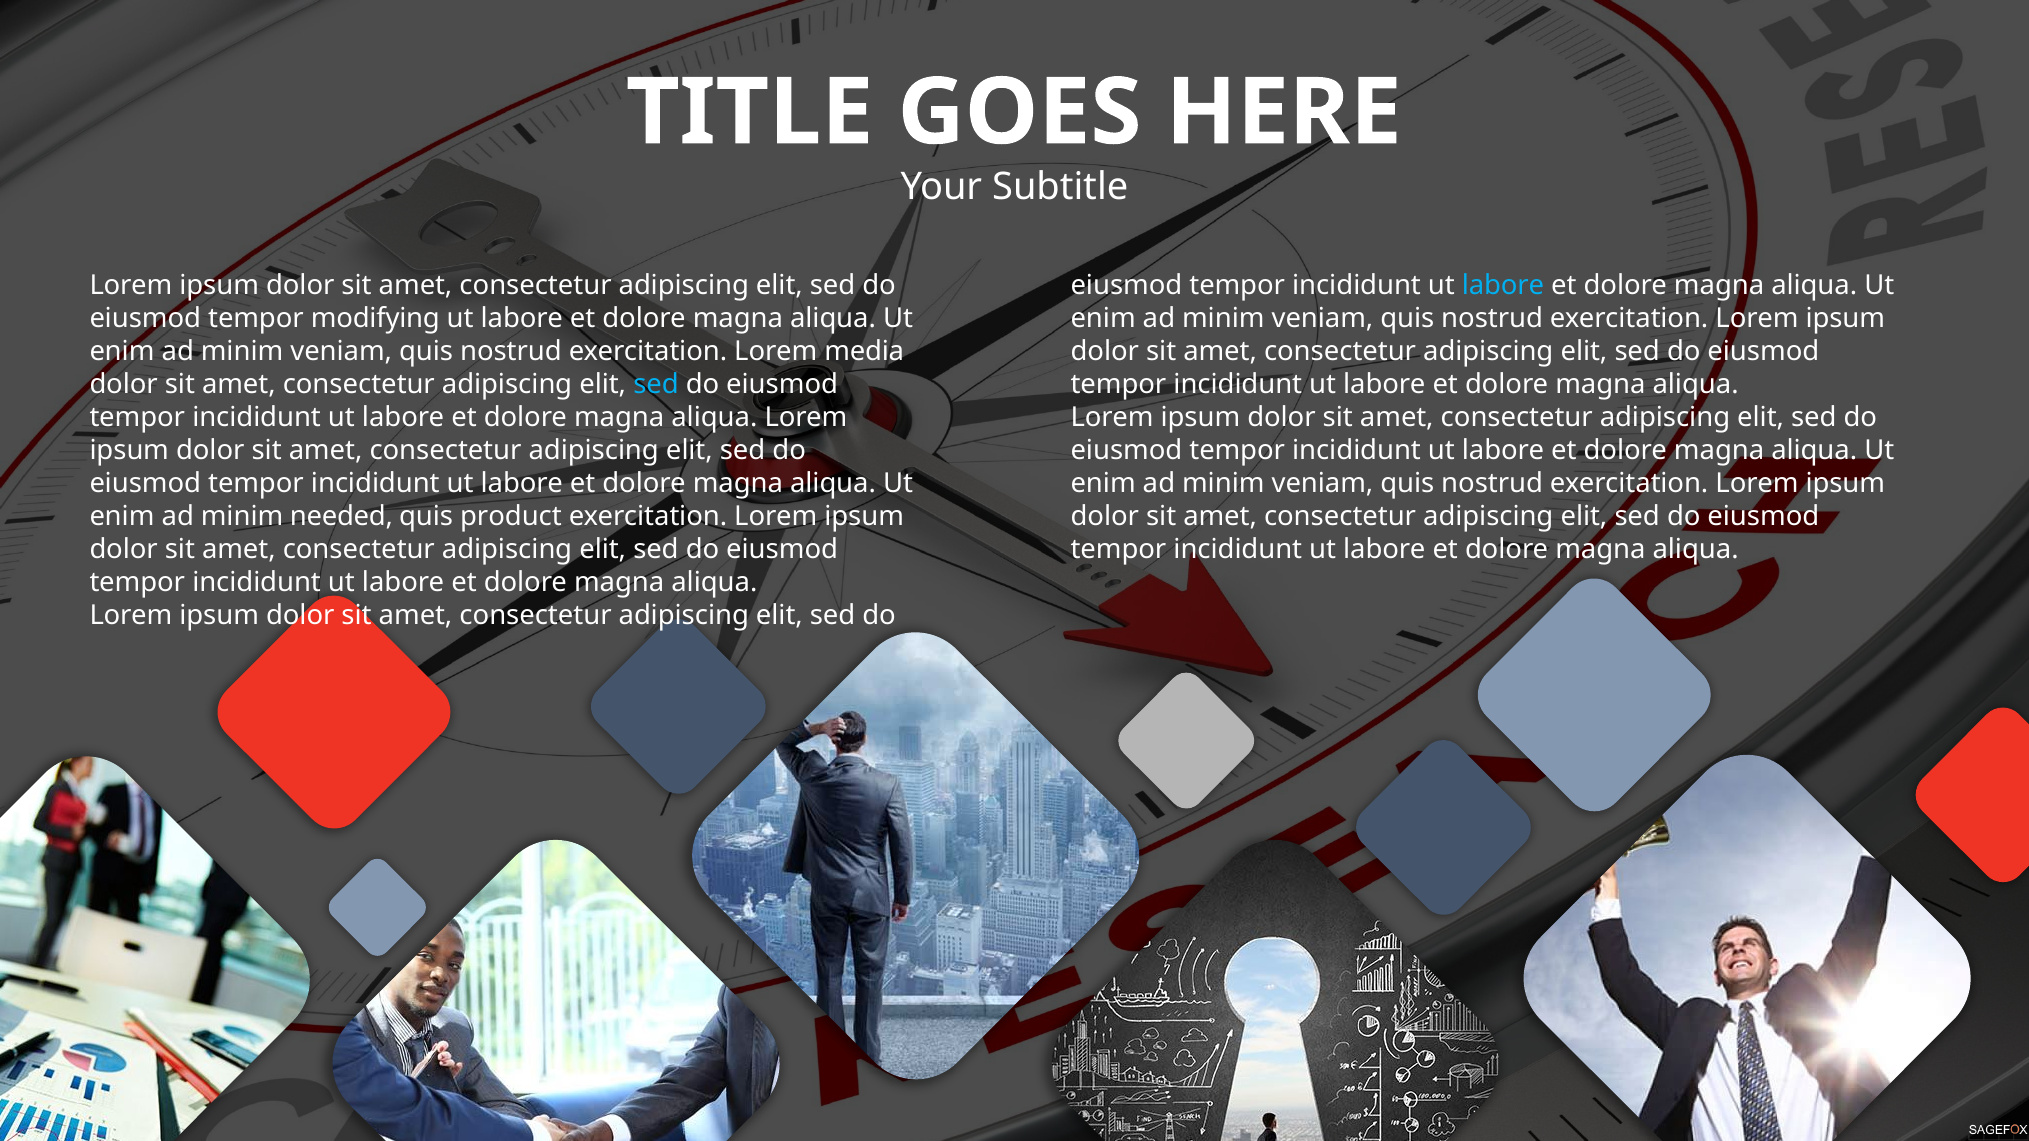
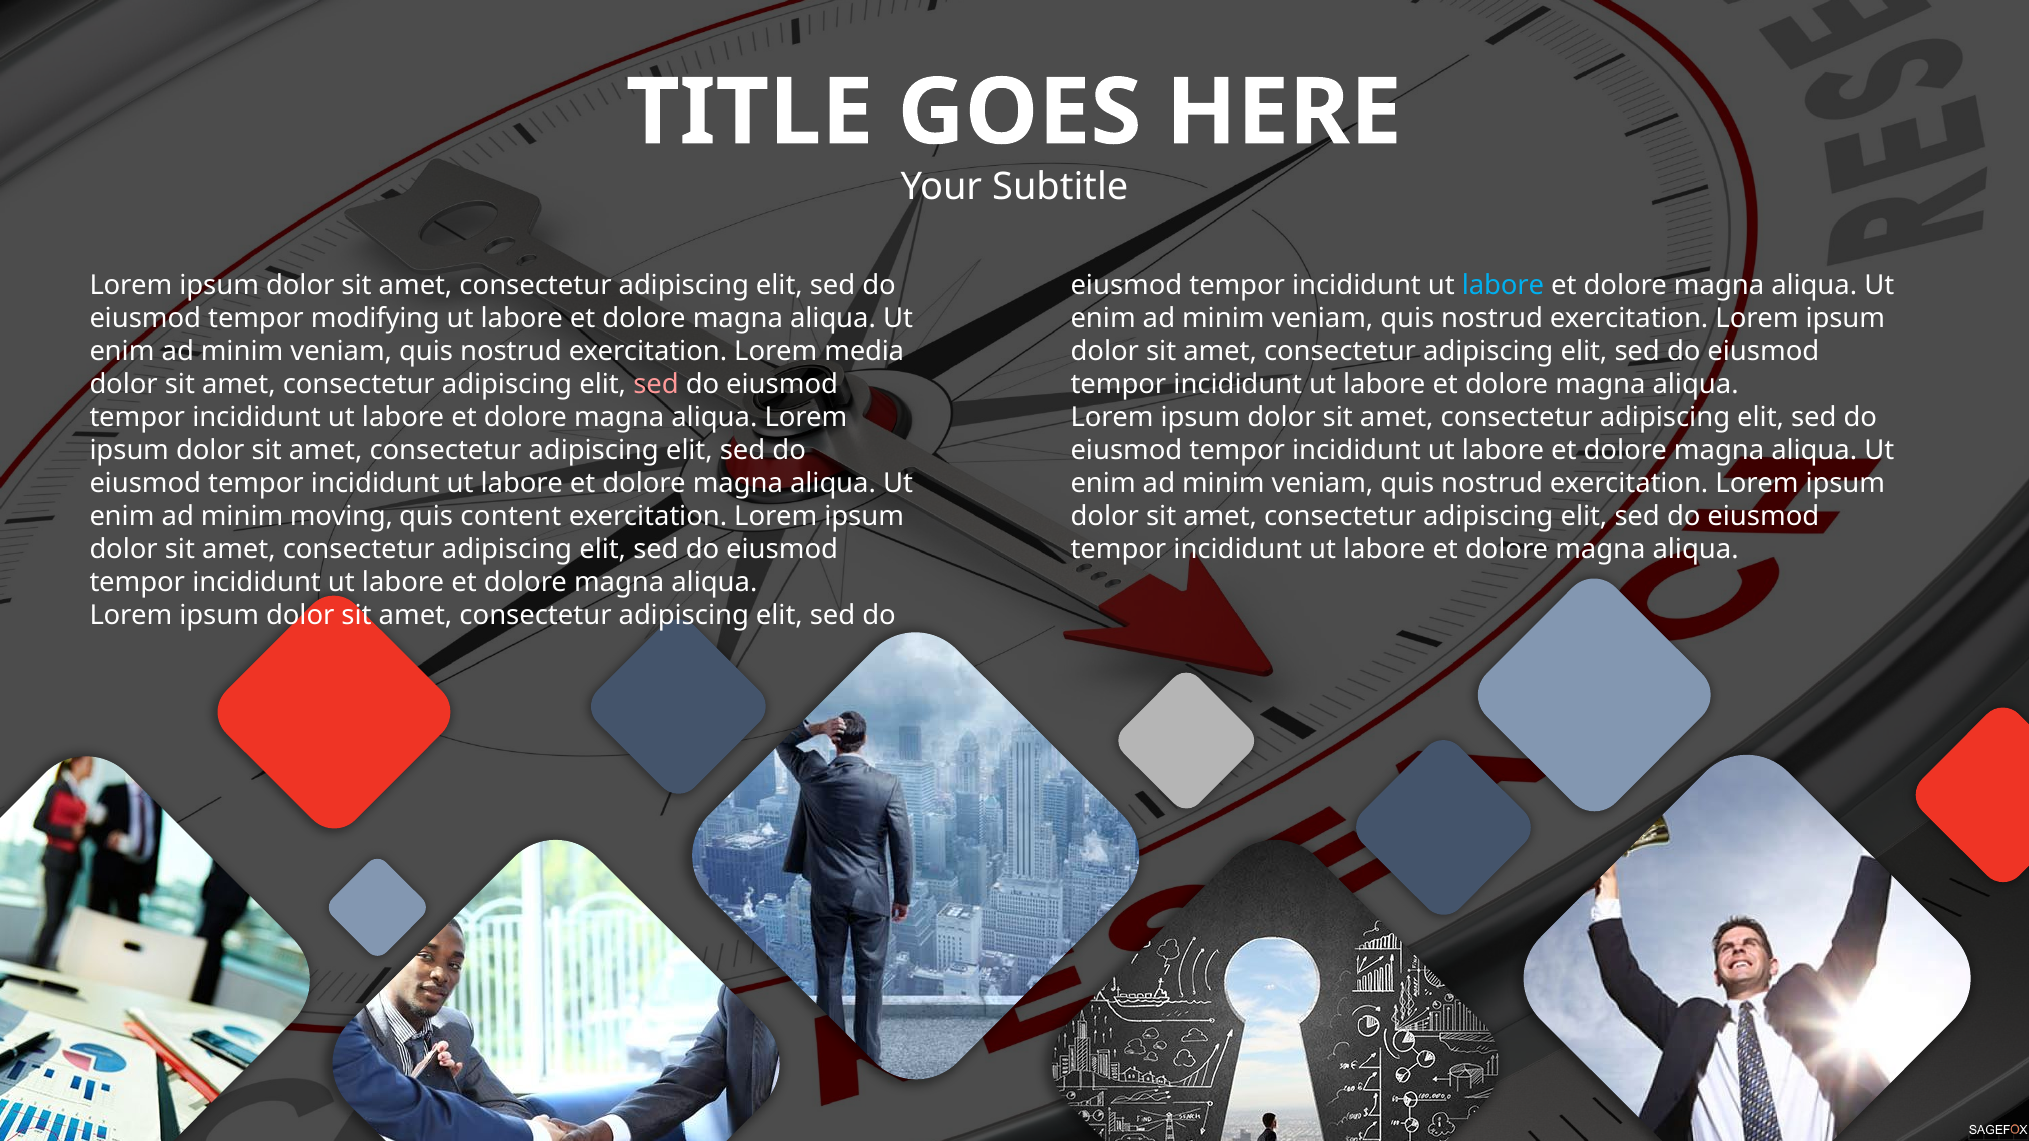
sed colour: light blue -> pink (656, 384)
needed: needed -> moving (341, 516)
product: product -> content (511, 516)
